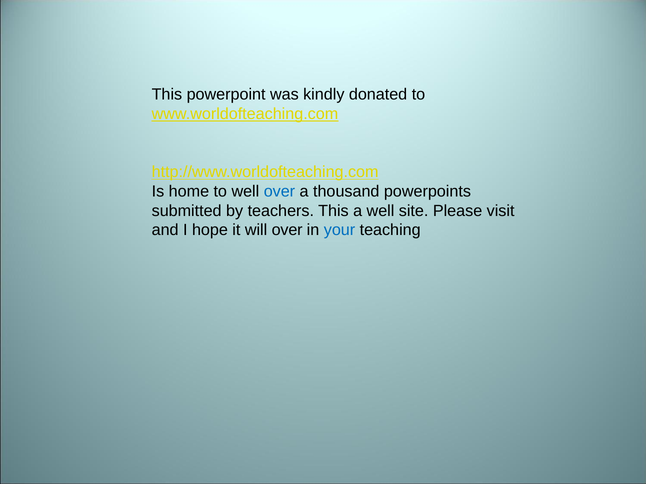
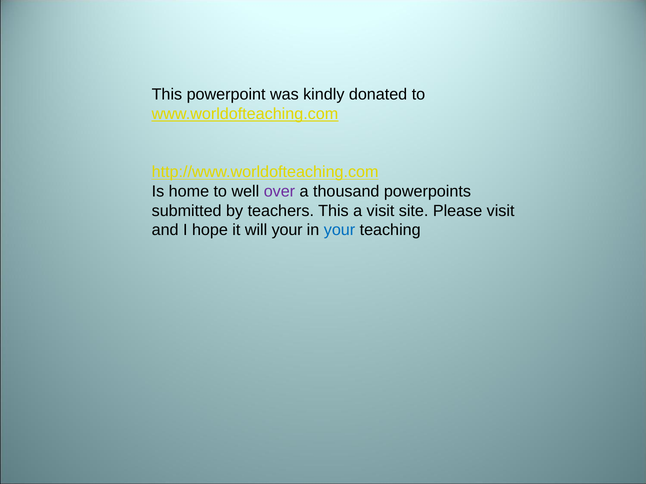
over colour: blue -> purple (279, 192)
a well: well -> visit (381, 211)
will over: over -> your (287, 230)
